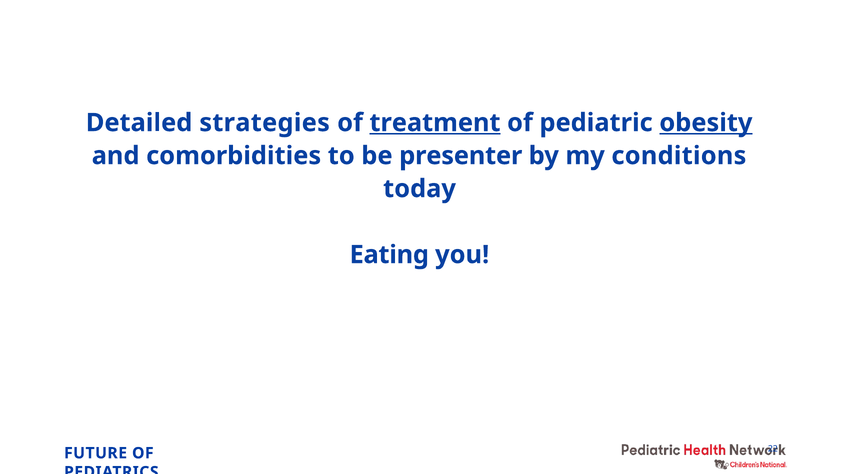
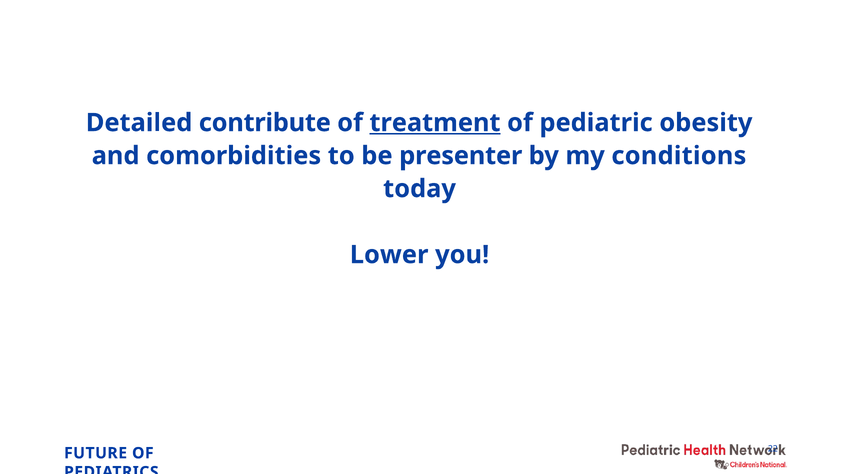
strategies: strategies -> contribute (265, 123)
obesity underline: present -> none (706, 123)
Eating: Eating -> Lower (389, 255)
